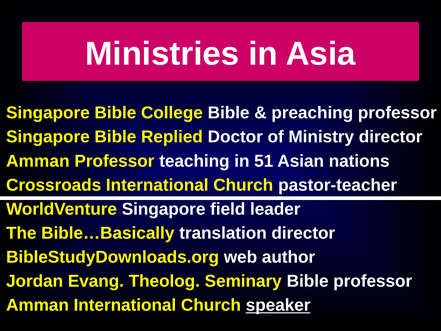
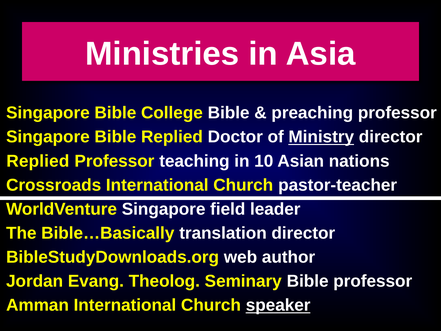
Ministry underline: none -> present (321, 137)
Amman: Amman -> Replied (38, 161)
51: 51 -> 10 (264, 161)
